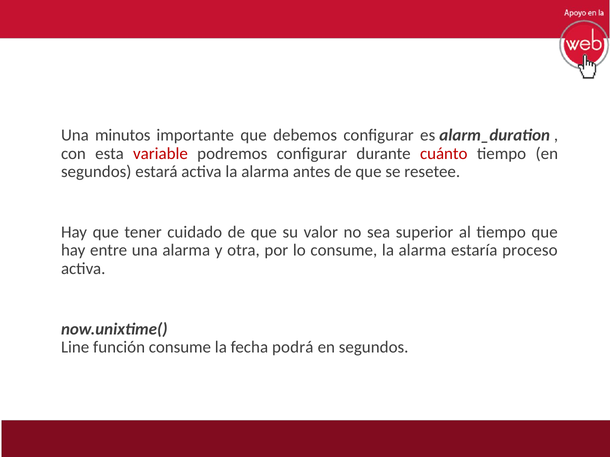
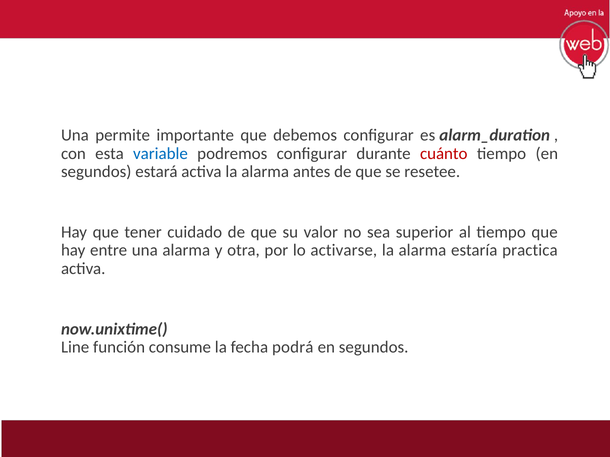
minutos: minutos -> permite (123, 135)
variable colour: red -> blue (160, 154)
lo consume: consume -> activarse (344, 251)
proceso: proceso -> practica (530, 251)
